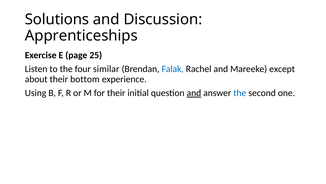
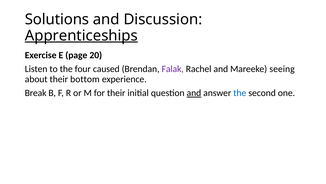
Apprenticeships underline: none -> present (81, 35)
25: 25 -> 20 (96, 55)
similar: similar -> caused (106, 69)
Falak colour: blue -> purple (173, 69)
except: except -> seeing (282, 69)
Using: Using -> Break (36, 93)
